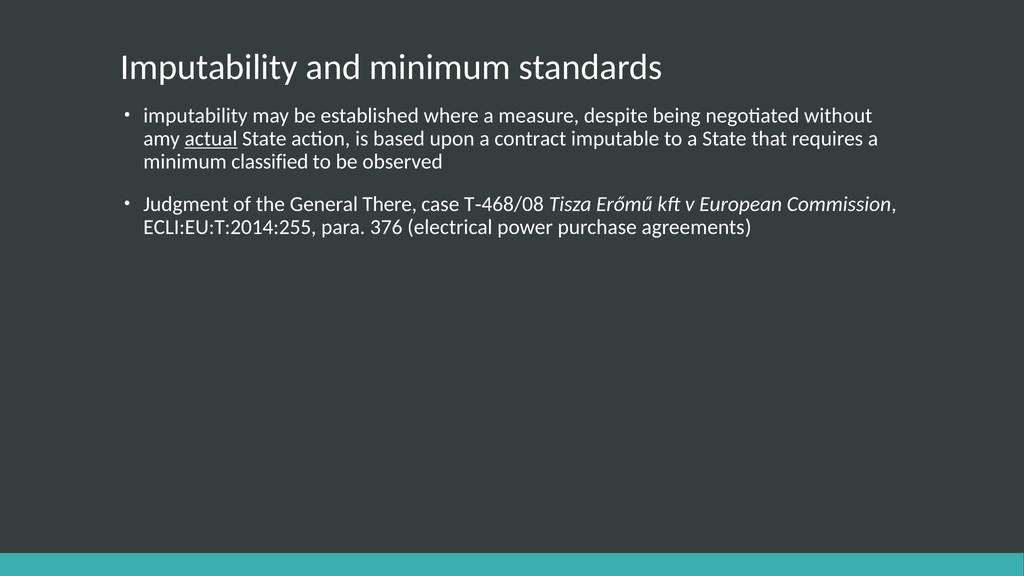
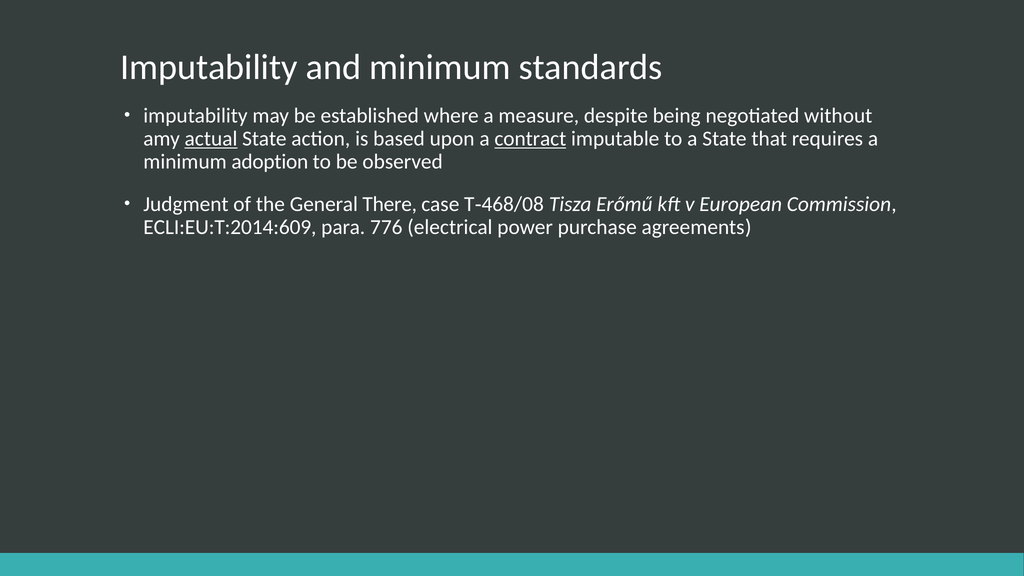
contract underline: none -> present (530, 139)
classified: classified -> adoption (270, 162)
ECLI:EU:T:2014:255: ECLI:EU:T:2014:255 -> ECLI:EU:T:2014:609 (230, 227)
376: 376 -> 776 (386, 227)
